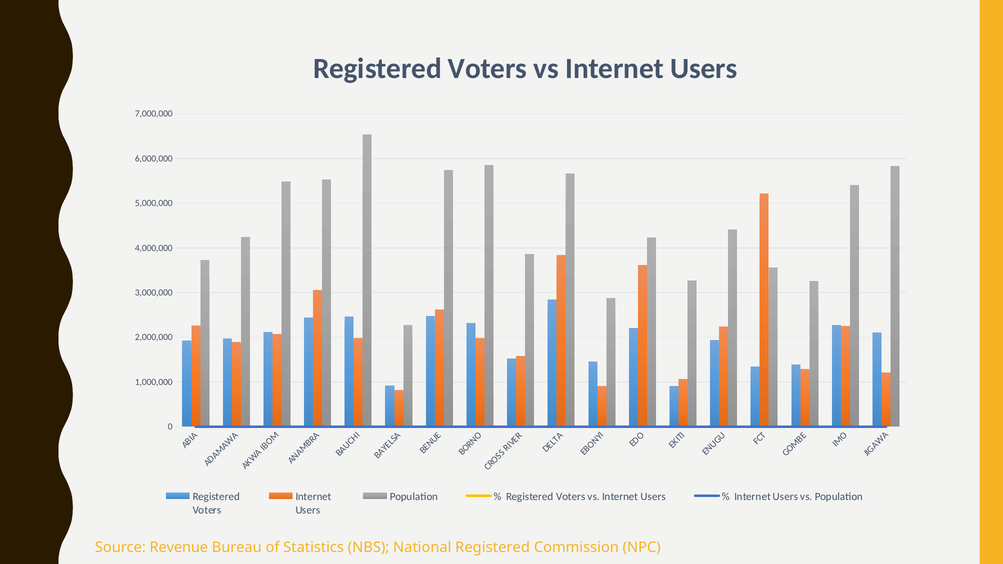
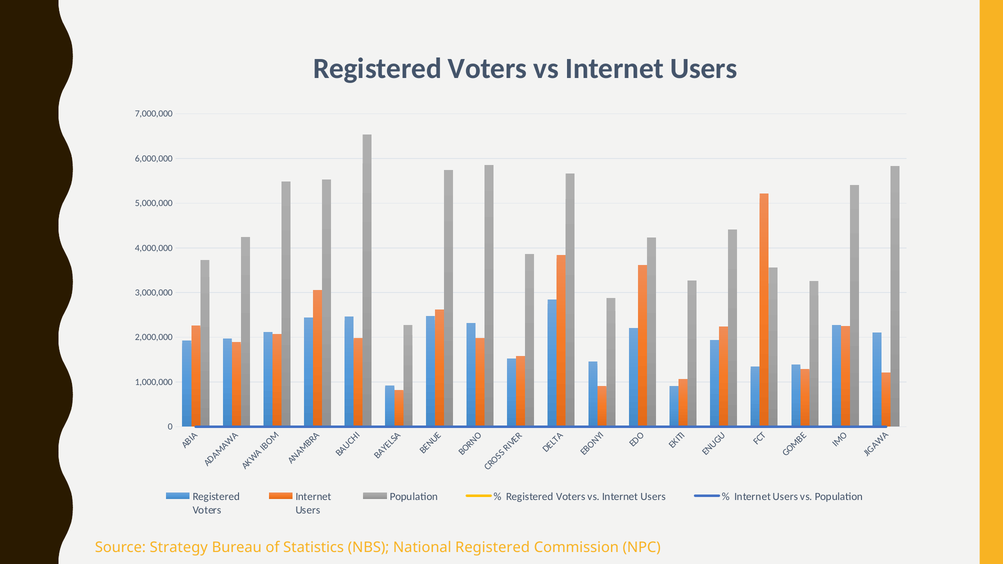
Revenue: Revenue -> Strategy (179, 548)
